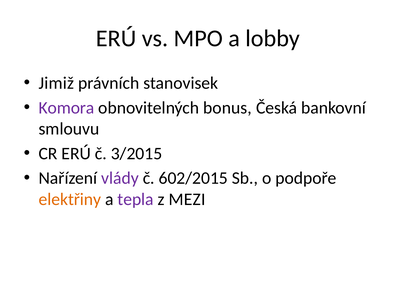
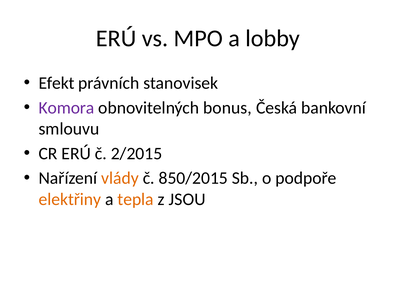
Jimiž: Jimiž -> Efekt (57, 83)
3/2015: 3/2015 -> 2/2015 (136, 153)
vlády colour: purple -> orange (120, 178)
602/2015: 602/2015 -> 850/2015 (193, 178)
tepla colour: purple -> orange (136, 199)
MEZI: MEZI -> JSOU (187, 199)
